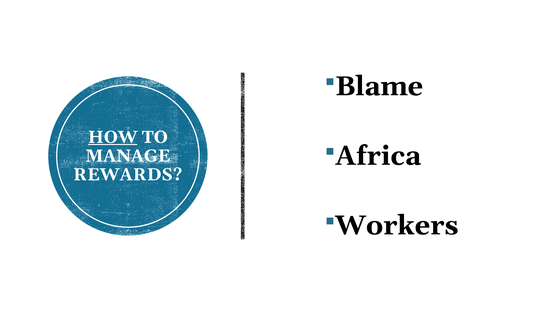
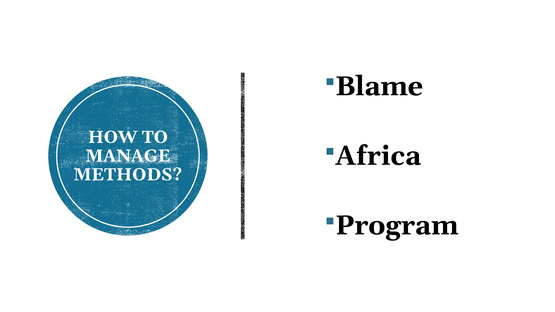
HOW underline: present -> none (113, 137)
REWARDS: REWARDS -> METHODS (128, 175)
Workers: Workers -> Program (397, 226)
